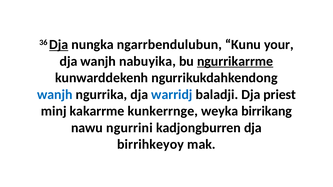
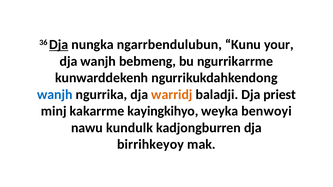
nabuyika: nabuyika -> bebmeng (148, 61)
ngurrikarrme underline: present -> none (235, 61)
warridj colour: blue -> orange (172, 95)
kunkerrnge: kunkerrnge -> kayingkihyo (163, 111)
birrikang: birrikang -> benwoyi (266, 111)
ngurrini: ngurrini -> kundulk (130, 128)
